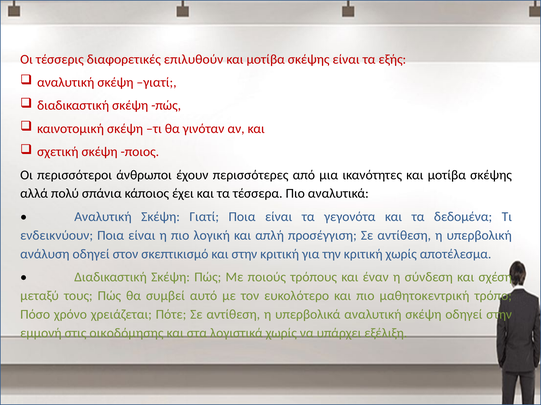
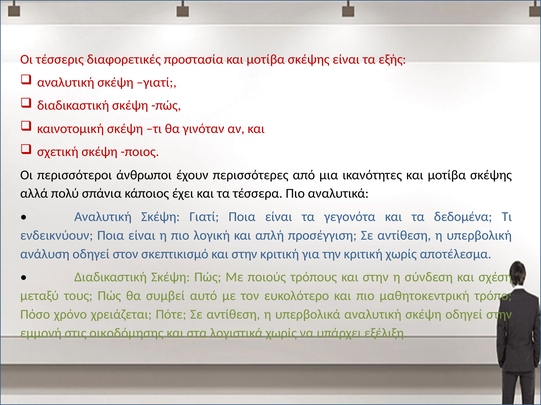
επιλυθούν: επιλυθούν -> προστασία (194, 59)
τρόπους και έναν: έναν -> στην (376, 278)
